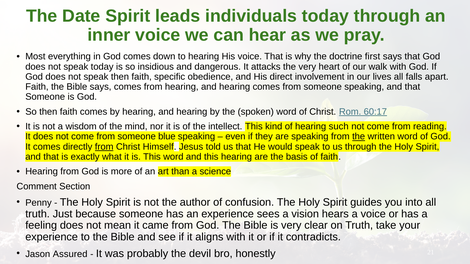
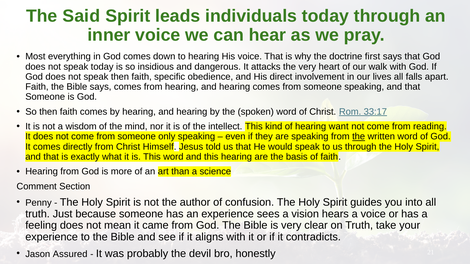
Date: Date -> Said (81, 16)
60:17: 60:17 -> 33:17 (375, 112)
such: such -> want (339, 127)
blue: blue -> only (167, 137)
from underline: present -> none (104, 147)
